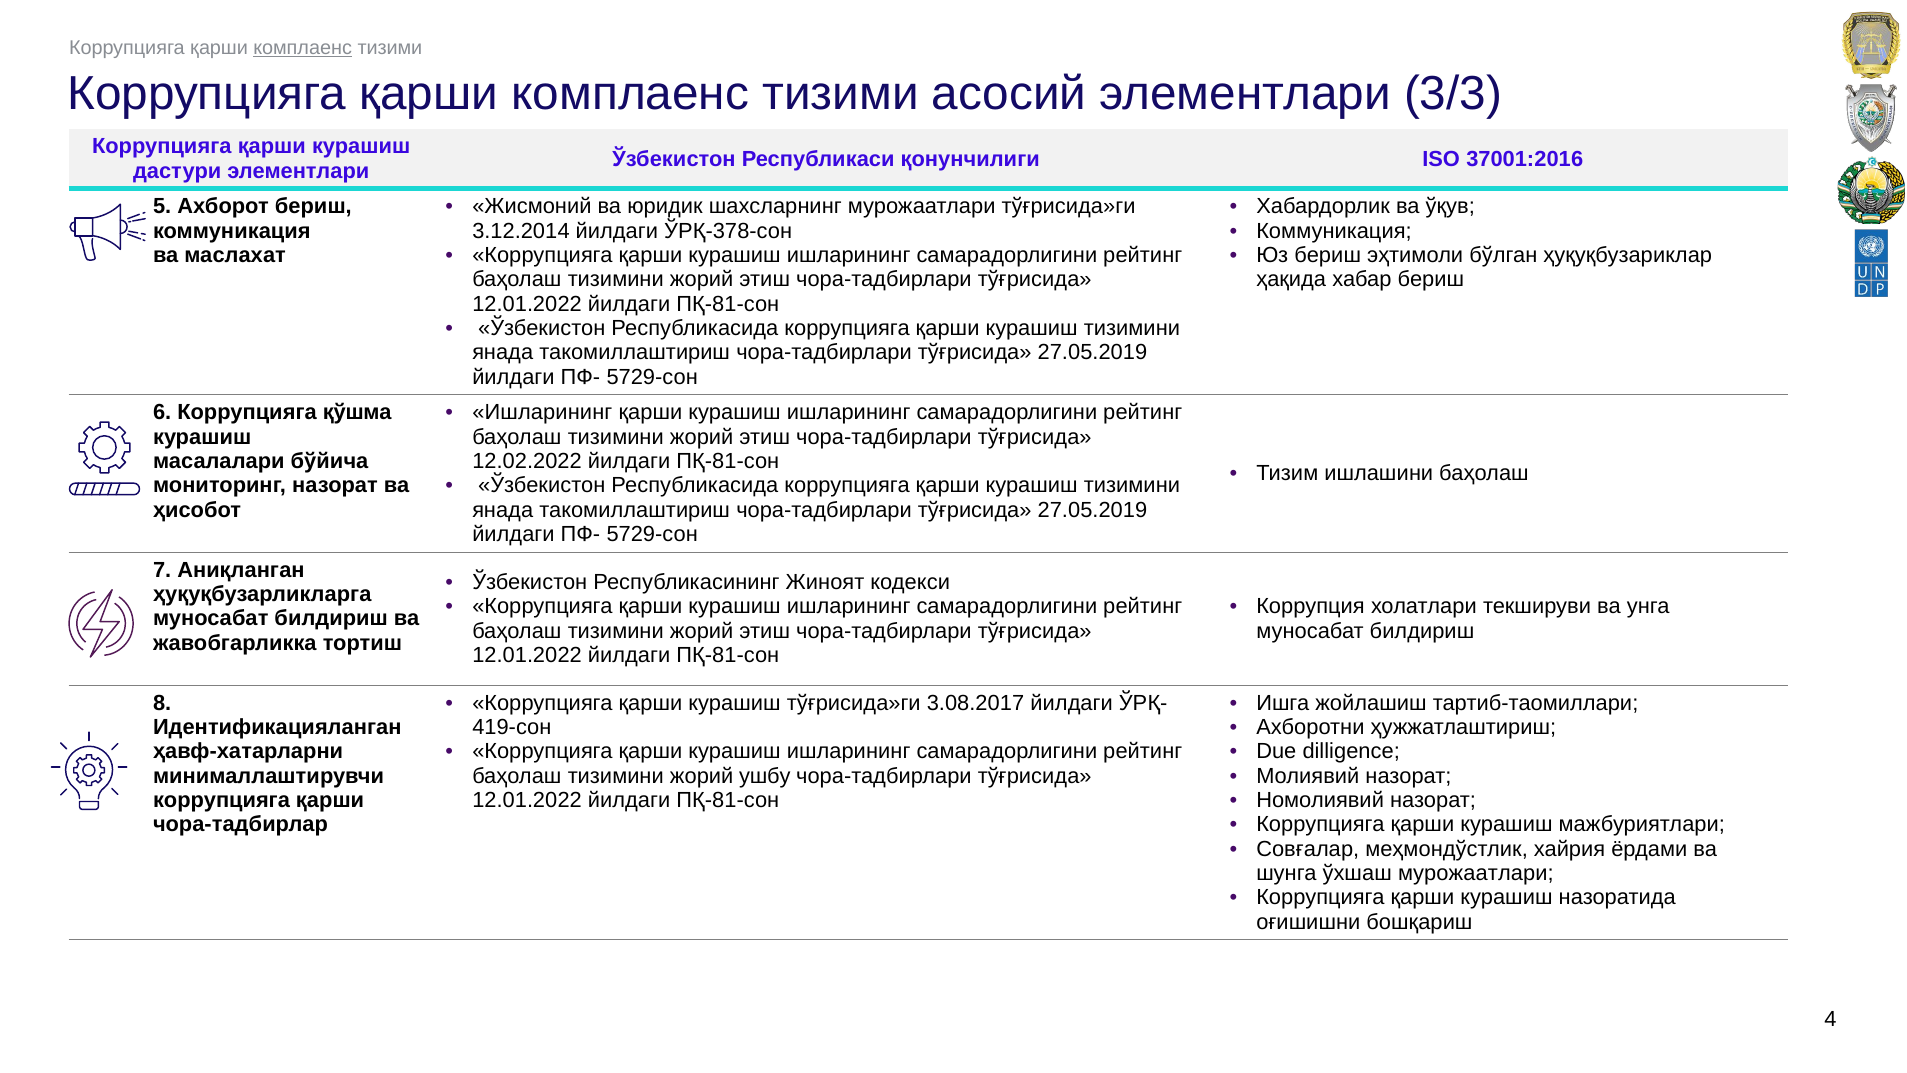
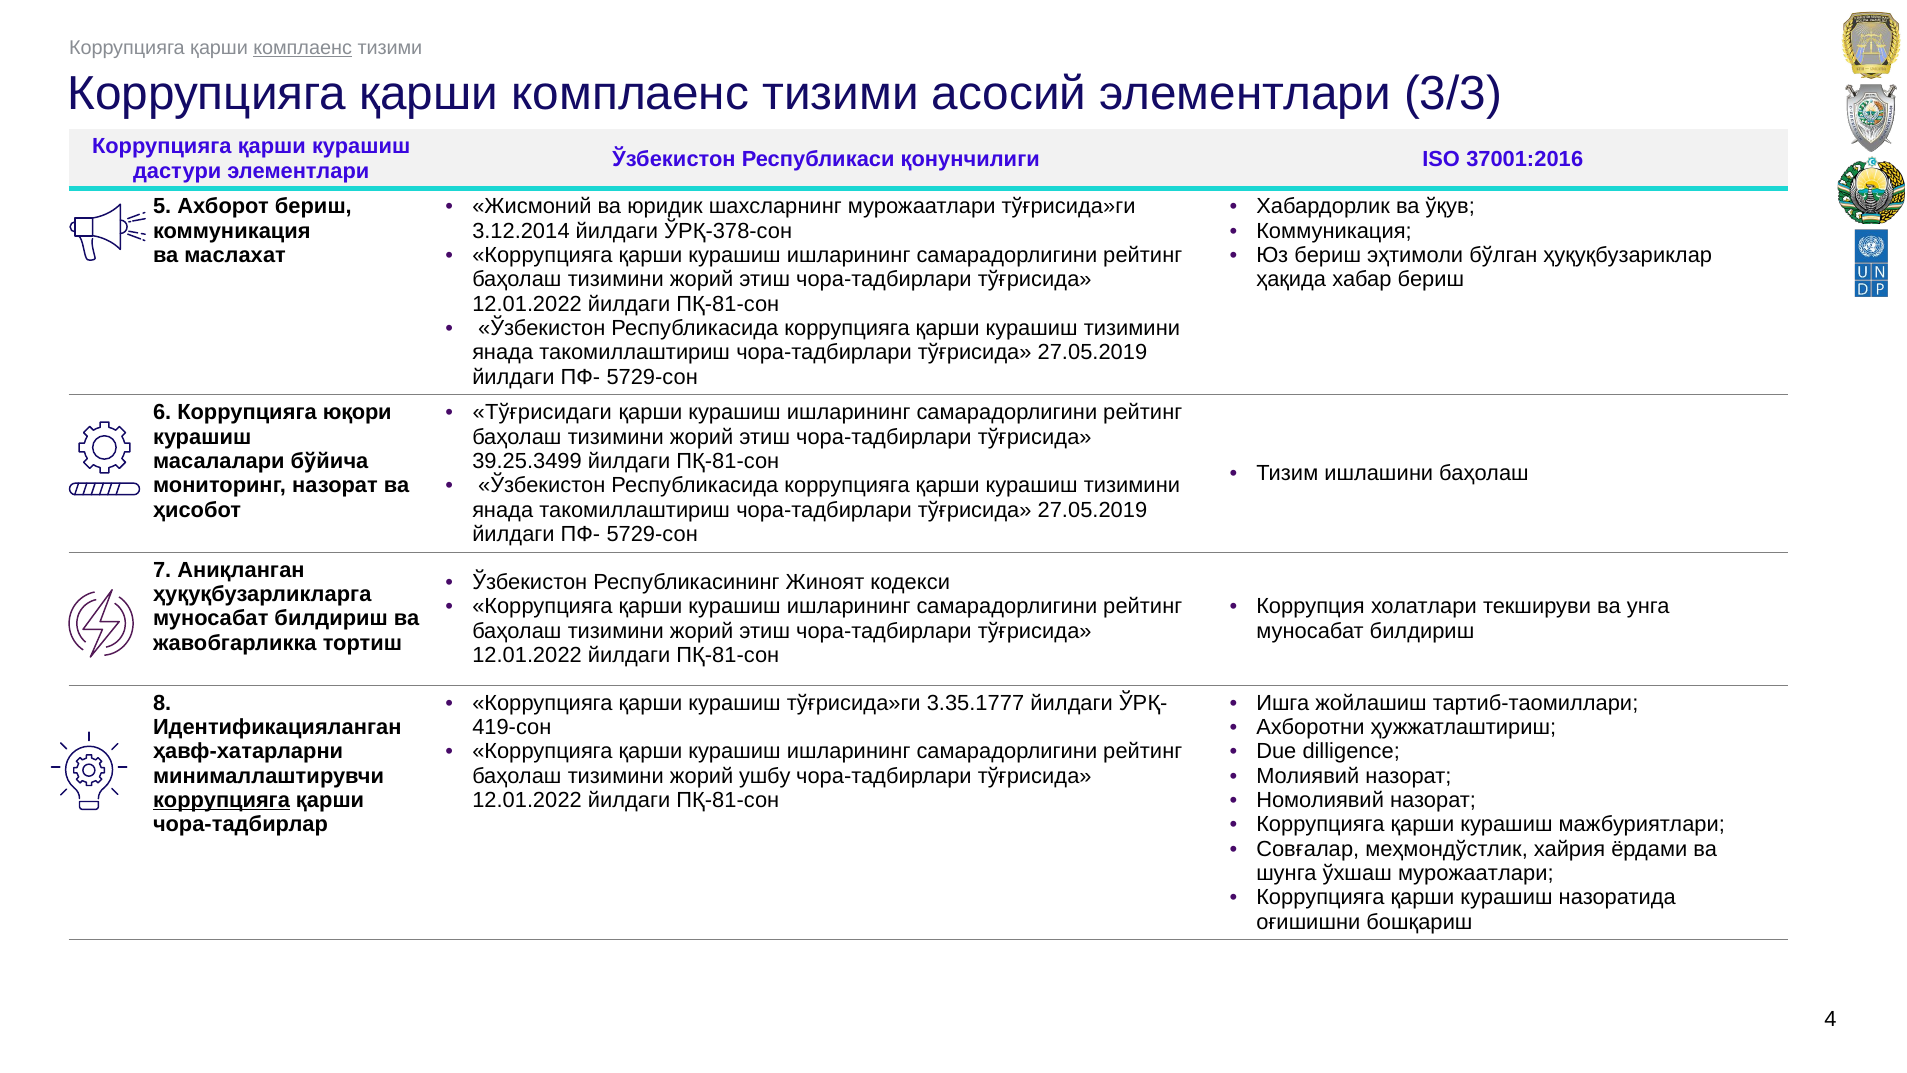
Ишларининг: Ишларининг -> Тўғрисидаги (542, 413)
қўшма: қўшма -> юқори (357, 413)
12.02.2022: 12.02.2022 -> 39.25.3499 (527, 461)
3.08.2017: 3.08.2017 -> 3.35.1777 (975, 703)
коррупцияга underline: none -> present (222, 800)
